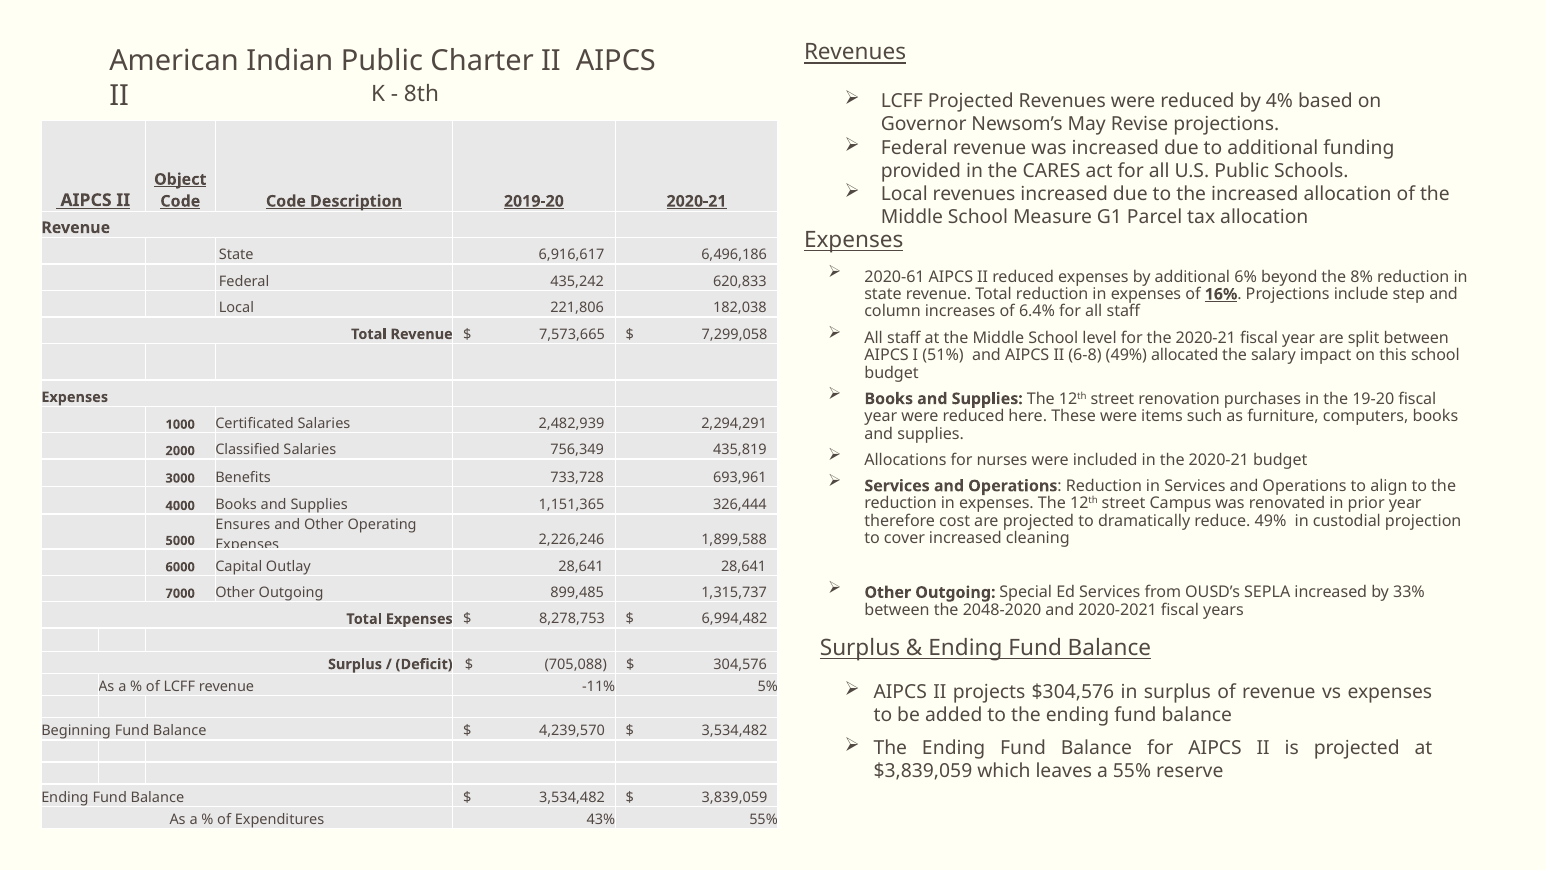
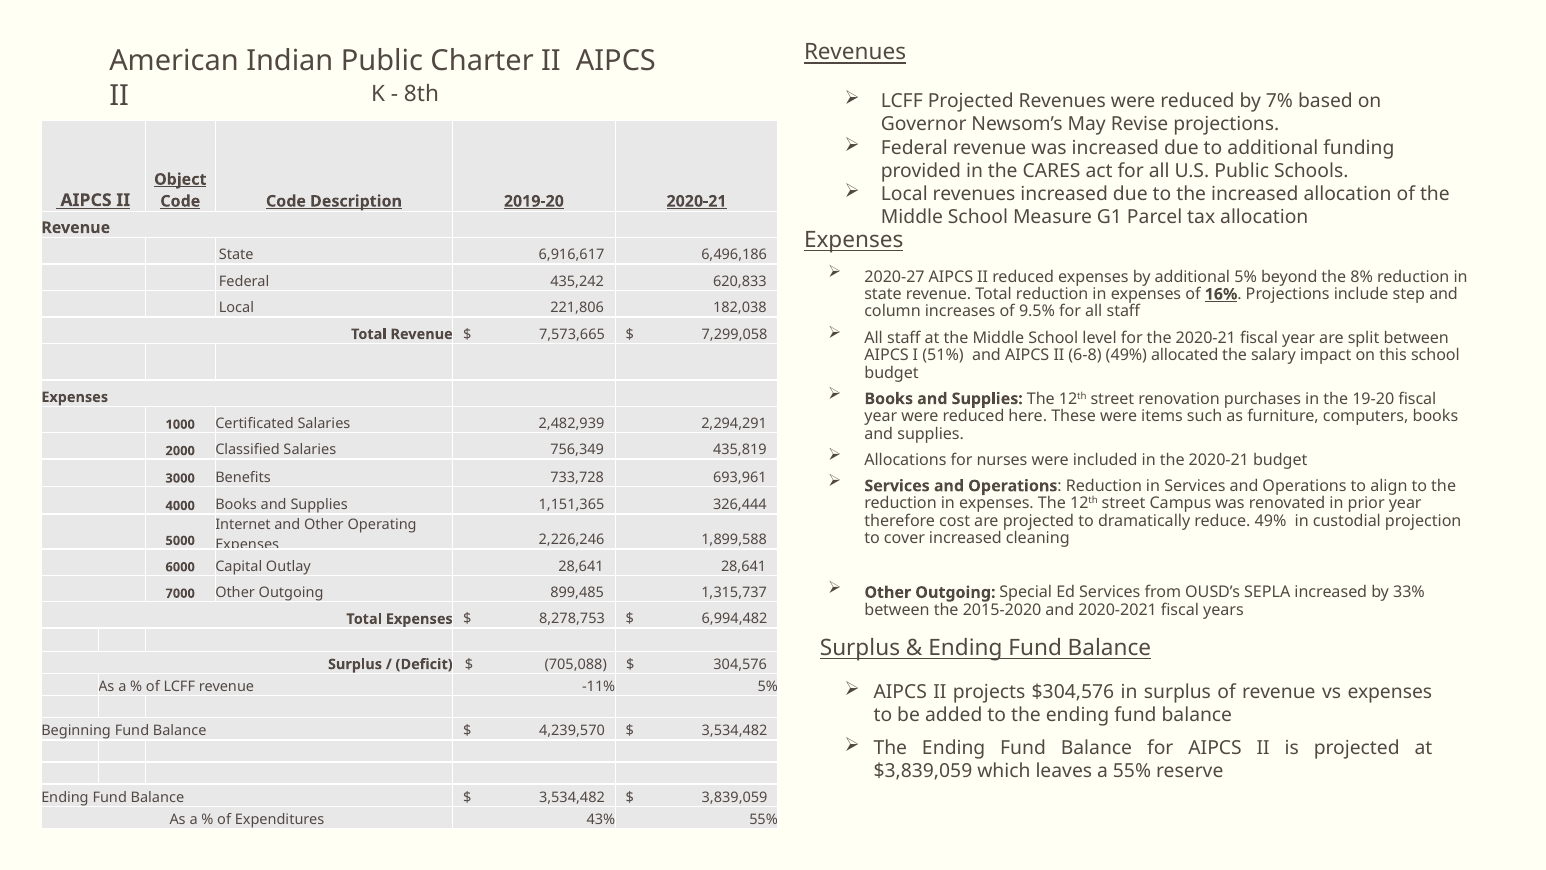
4%: 4% -> 7% (1279, 101)
2020-61: 2020-61 -> 2020-27 (895, 277)
additional 6%: 6% -> 5% (1246, 277)
6.4%: 6.4% -> 9.5% (1037, 312)
Ensures: Ensures -> Internet (243, 524)
2048-2020: 2048-2020 -> 2015-2020 (1002, 610)
